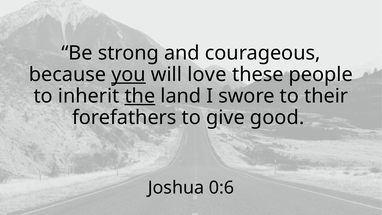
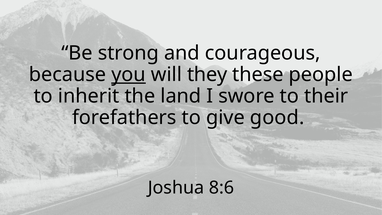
love: love -> they (207, 75)
the underline: present -> none (140, 96)
0:6: 0:6 -> 8:6 (222, 188)
